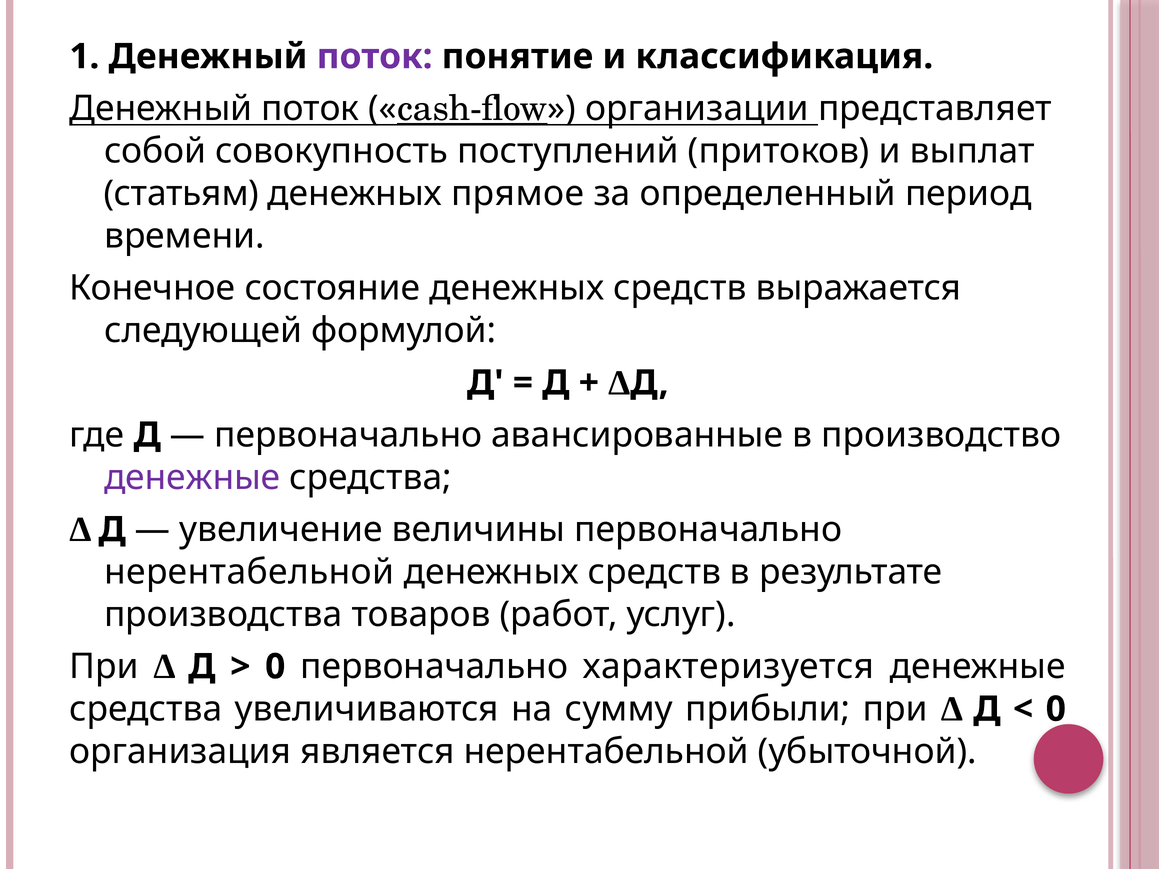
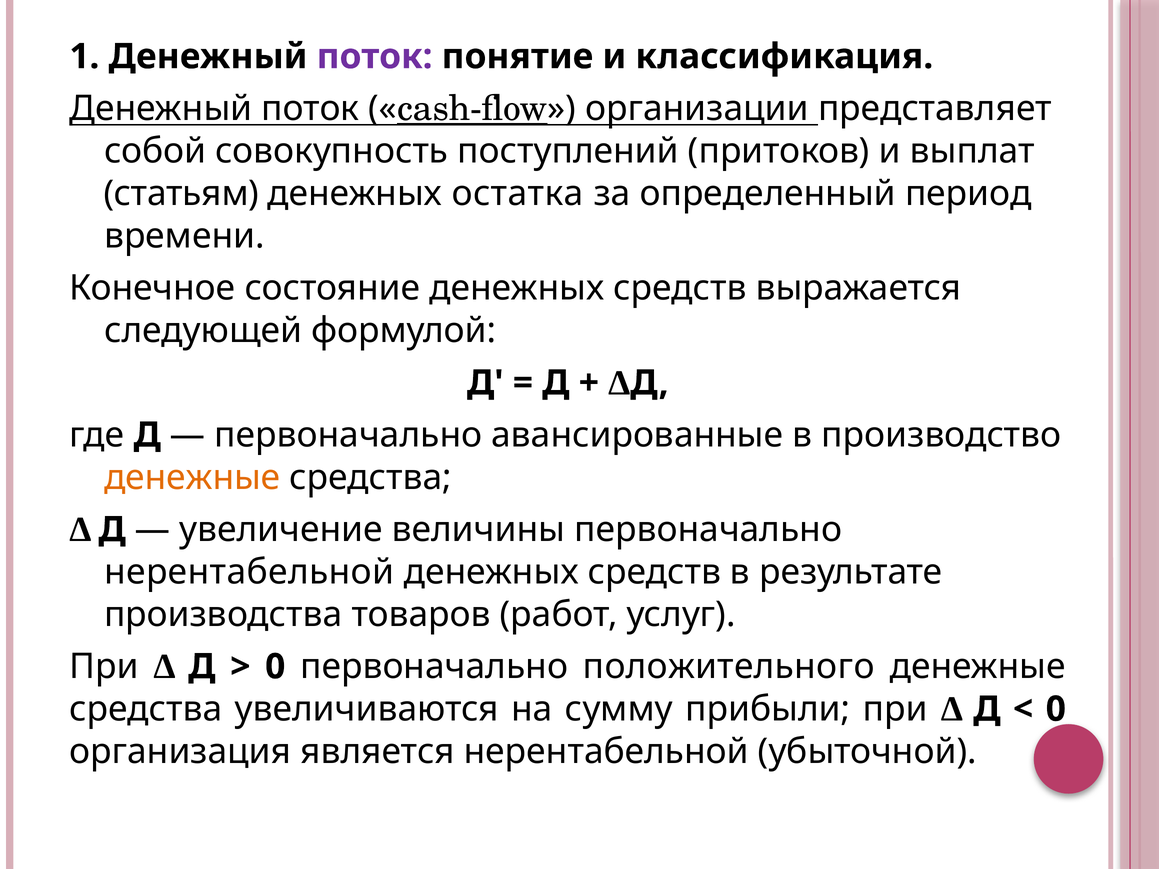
прямое: прямое -> остатка (518, 194)
денежные colour: purple -> orange (192, 478)
характеризуется: характеризуется -> положительного (729, 667)
